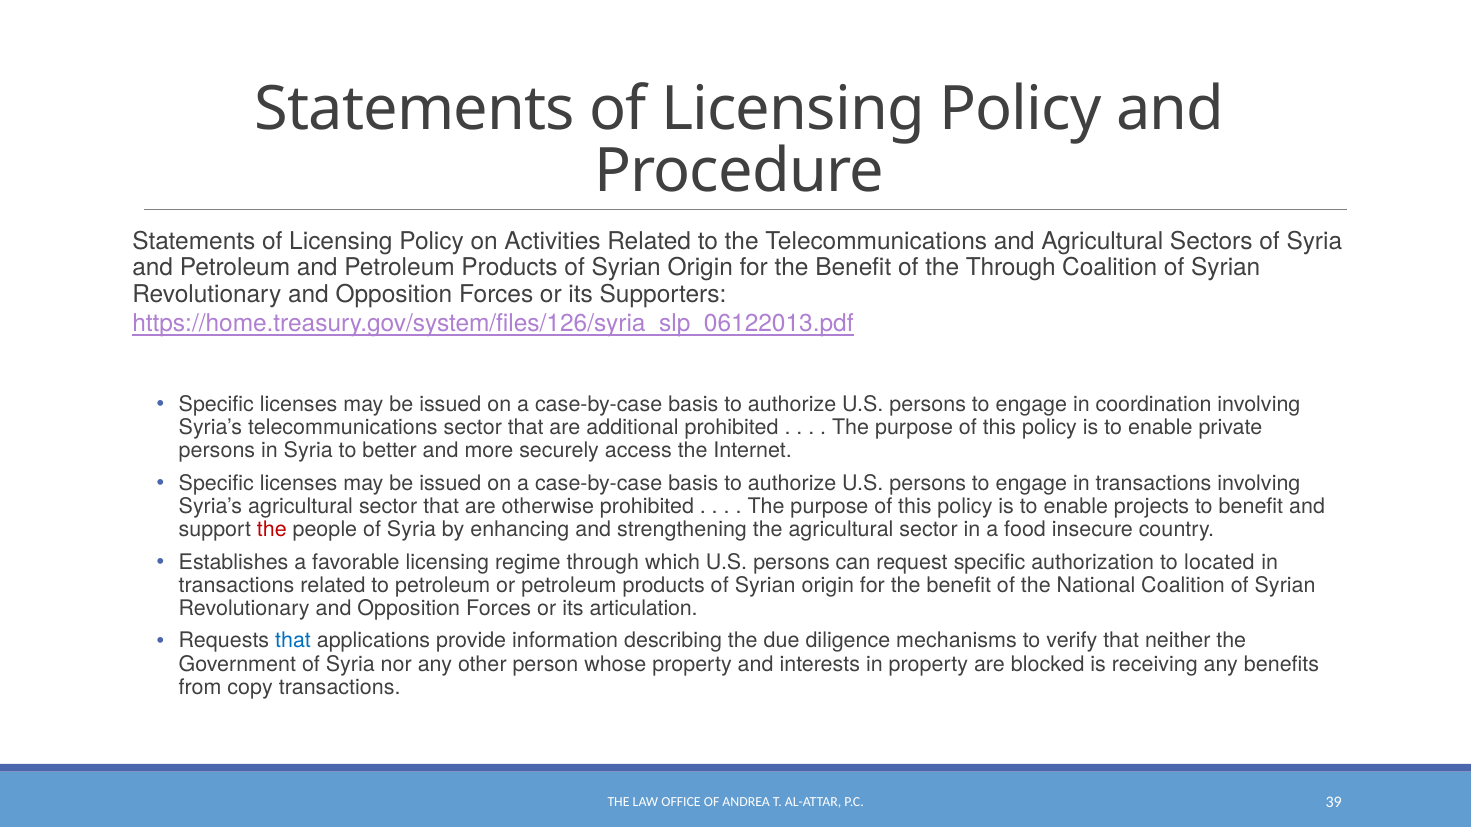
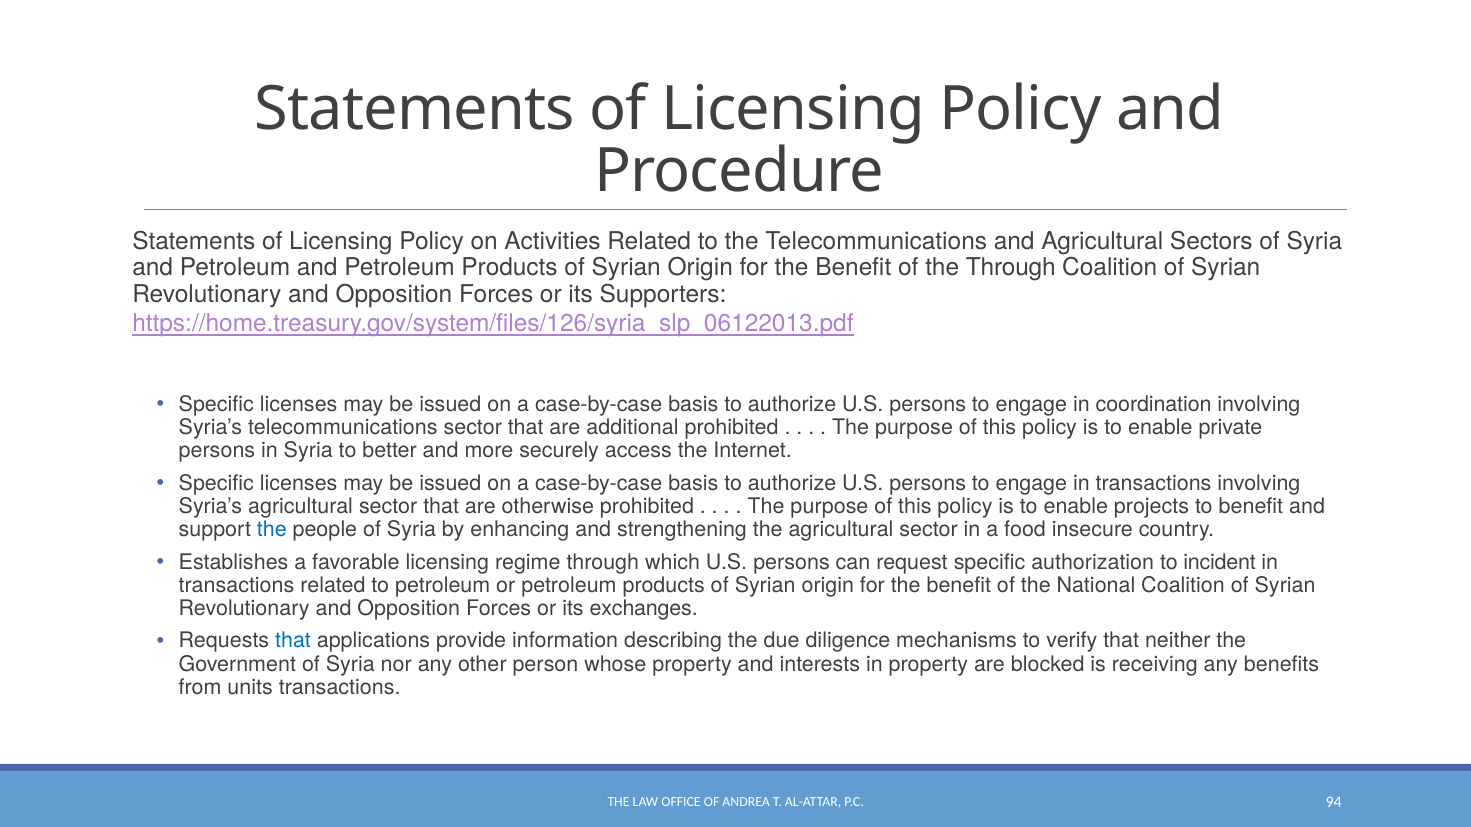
the colour: red -> blue (272, 530)
located: located -> incident (1220, 562)
articulation: articulation -> exchanges (644, 609)
copy: copy -> units (250, 687)
39: 39 -> 94 (1334, 802)
